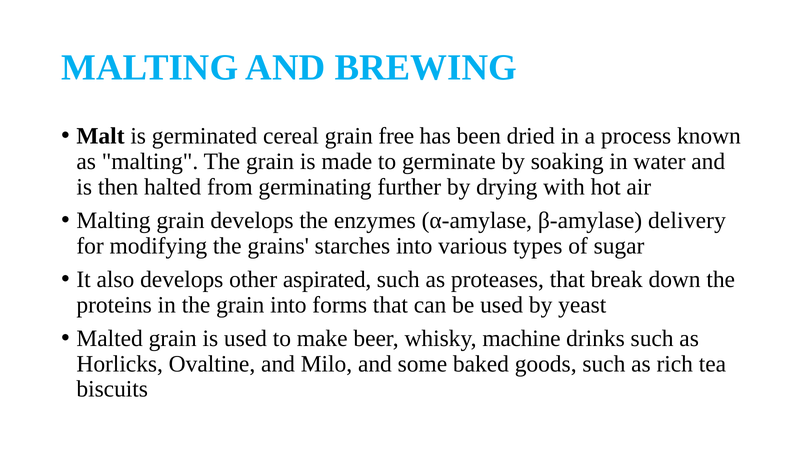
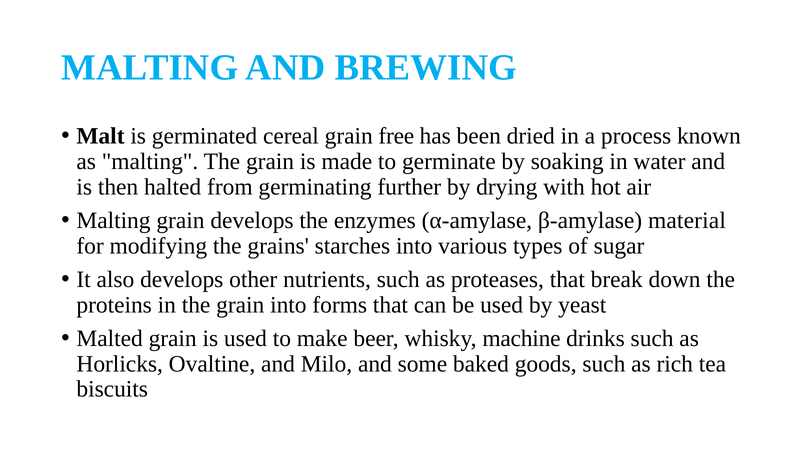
delivery: delivery -> material (687, 220)
aspirated: aspirated -> nutrients (327, 279)
